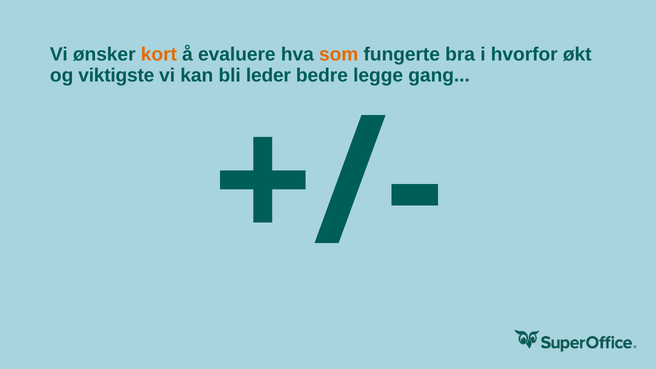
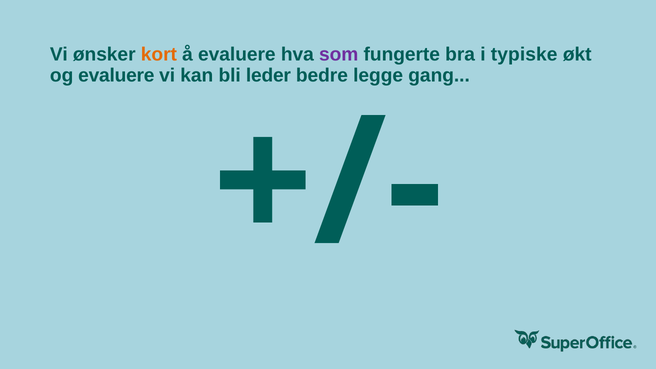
som colour: orange -> purple (339, 55)
hvorfor: hvorfor -> typiske (524, 55)
og viktigste: viktigste -> evaluere (116, 75)
